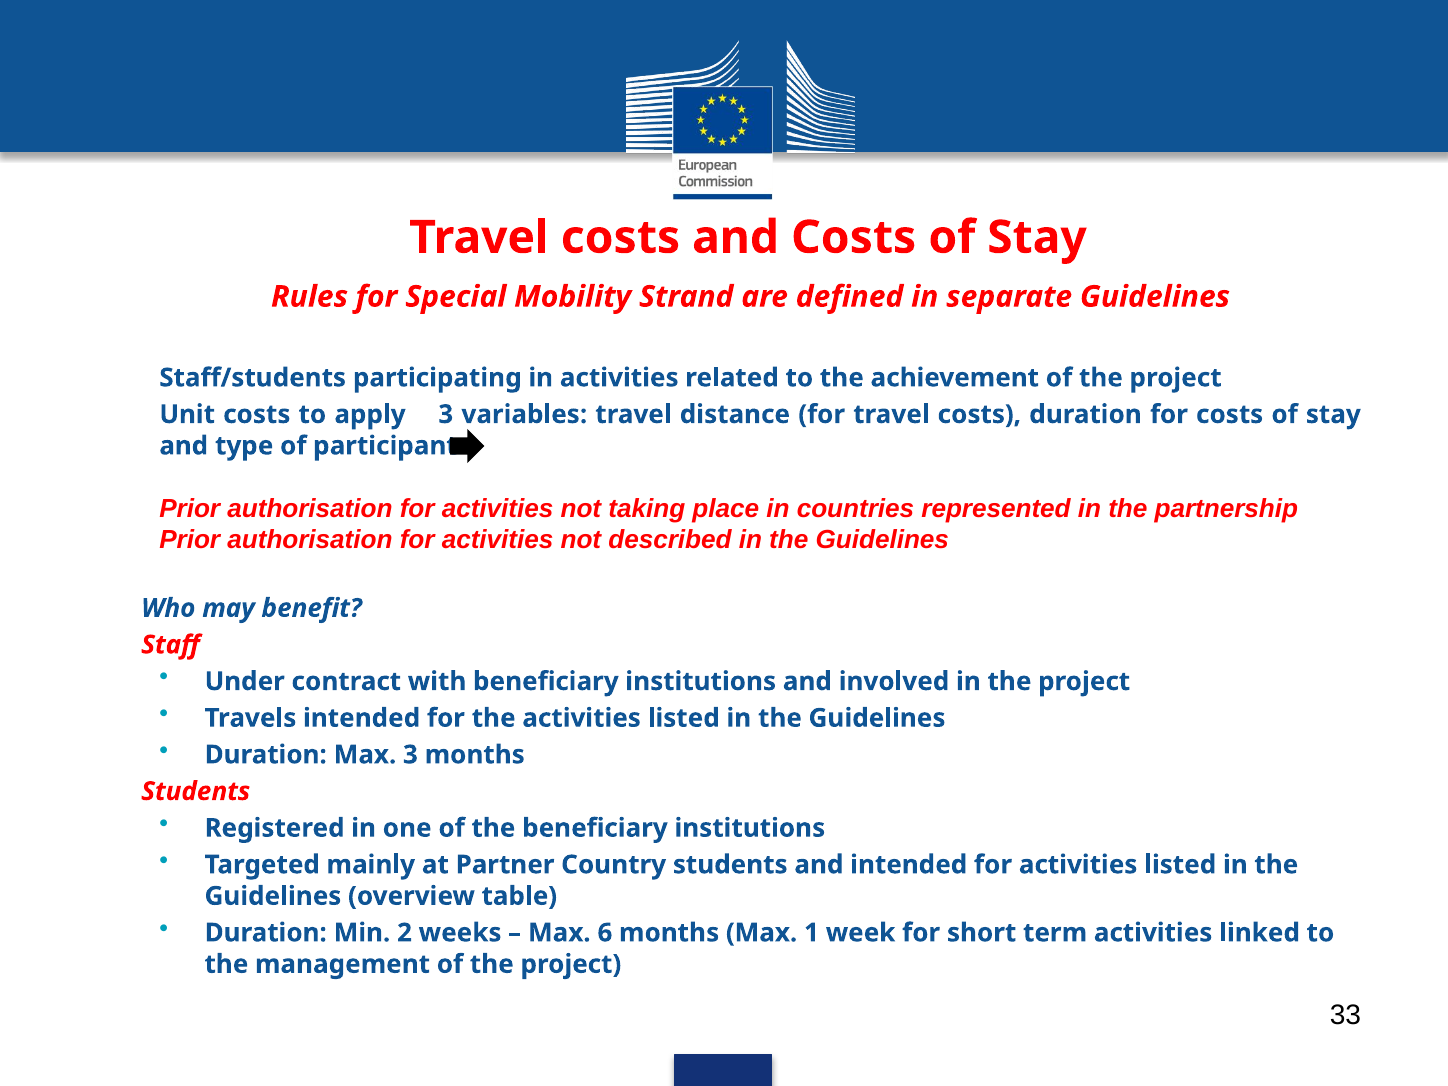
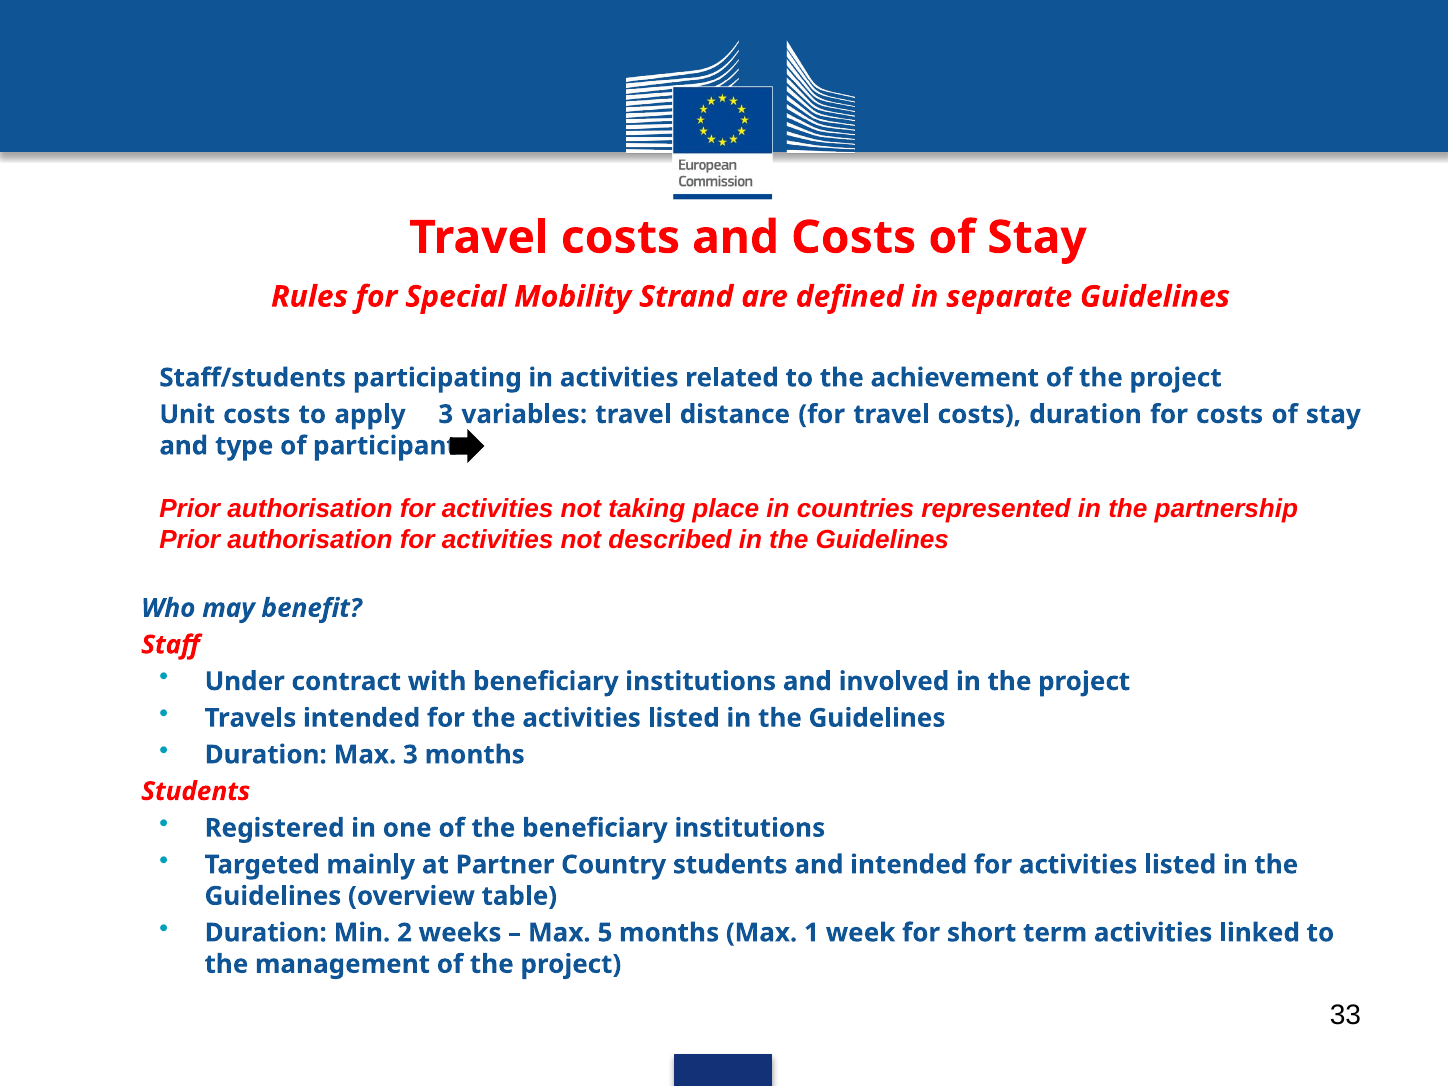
6: 6 -> 5 (605, 933)
